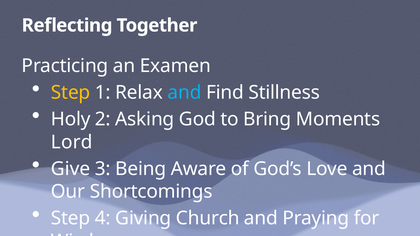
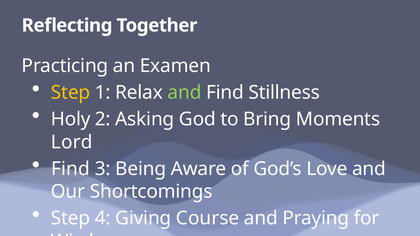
and colour: light blue -> light green (185, 93)
Give: Give -> Find (70, 169)
Church: Church -> Course (208, 218)
